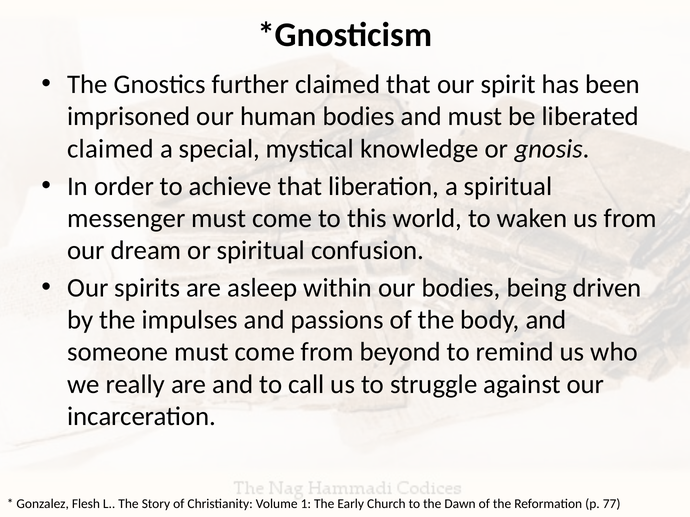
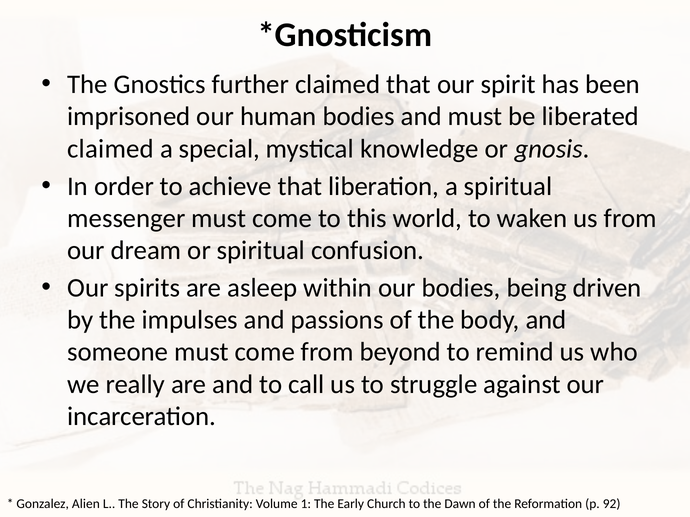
Flesh: Flesh -> Alien (86, 504)
77: 77 -> 92 (612, 504)
